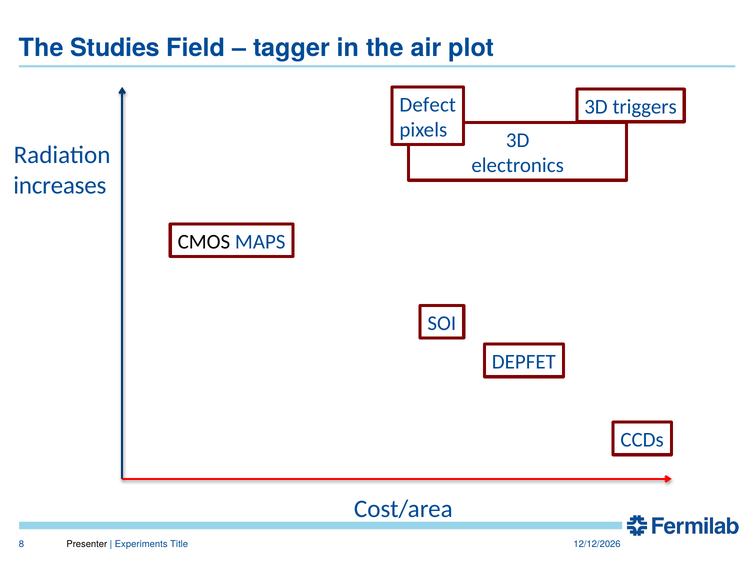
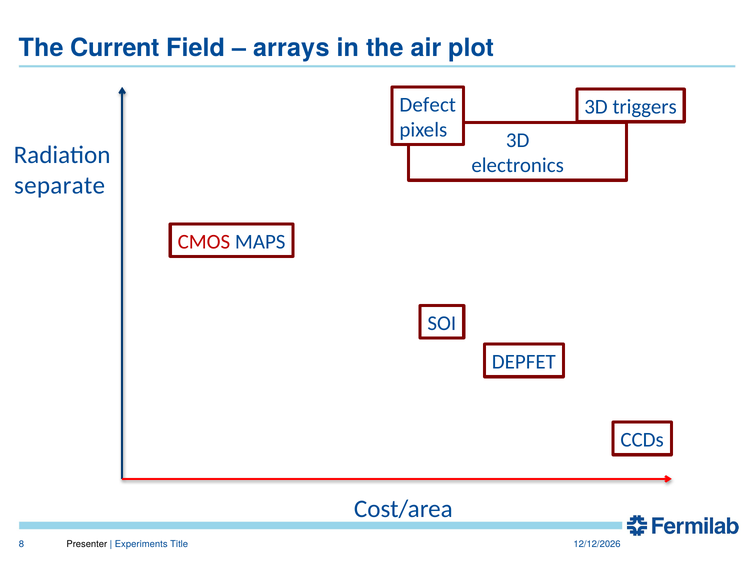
Studies: Studies -> Current (115, 48)
tagger: tagger -> arrays (291, 48)
increases: increases -> separate (60, 185)
CMOS colour: black -> red (204, 241)
